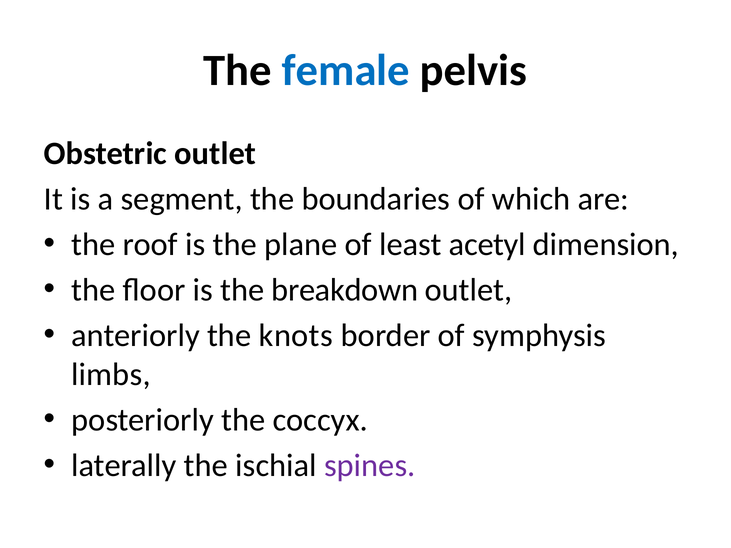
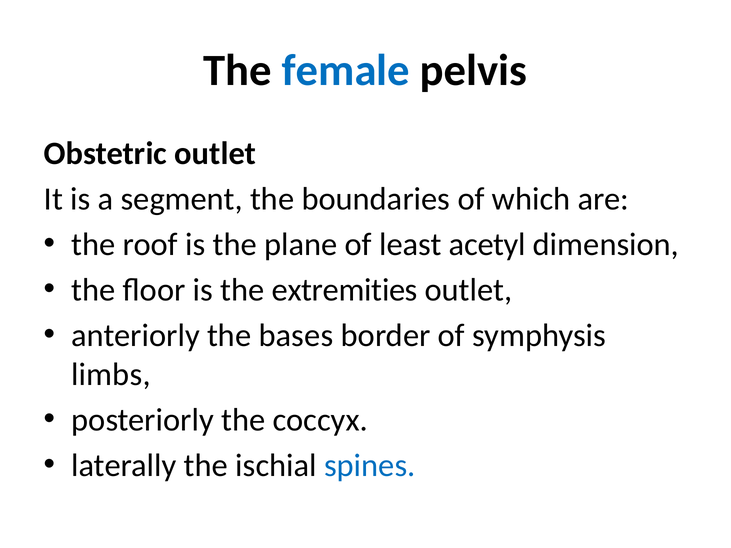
breakdown: breakdown -> extremities (345, 290)
knots: knots -> bases (296, 335)
spines colour: purple -> blue (370, 466)
